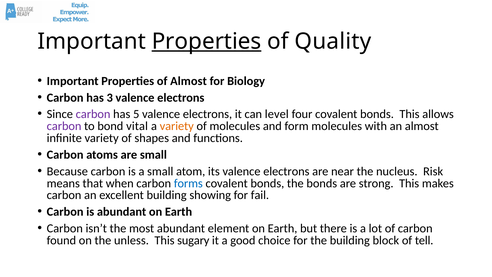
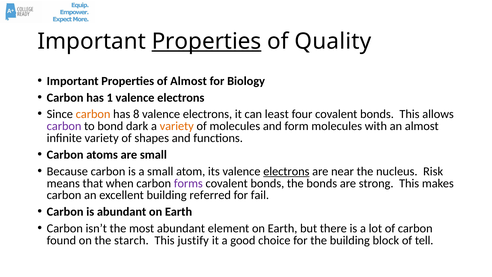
3: 3 -> 1 (110, 98)
carbon colour: purple -> orange (93, 114)
5: 5 -> 8 (136, 114)
level: level -> least (277, 114)
vital: vital -> dark (137, 126)
electrons underline: none -> present (286, 171)
forms colour: blue -> purple (188, 183)
showing: showing -> referred (210, 195)
unless: unless -> starch (131, 240)
sugary: sugary -> justify (193, 240)
